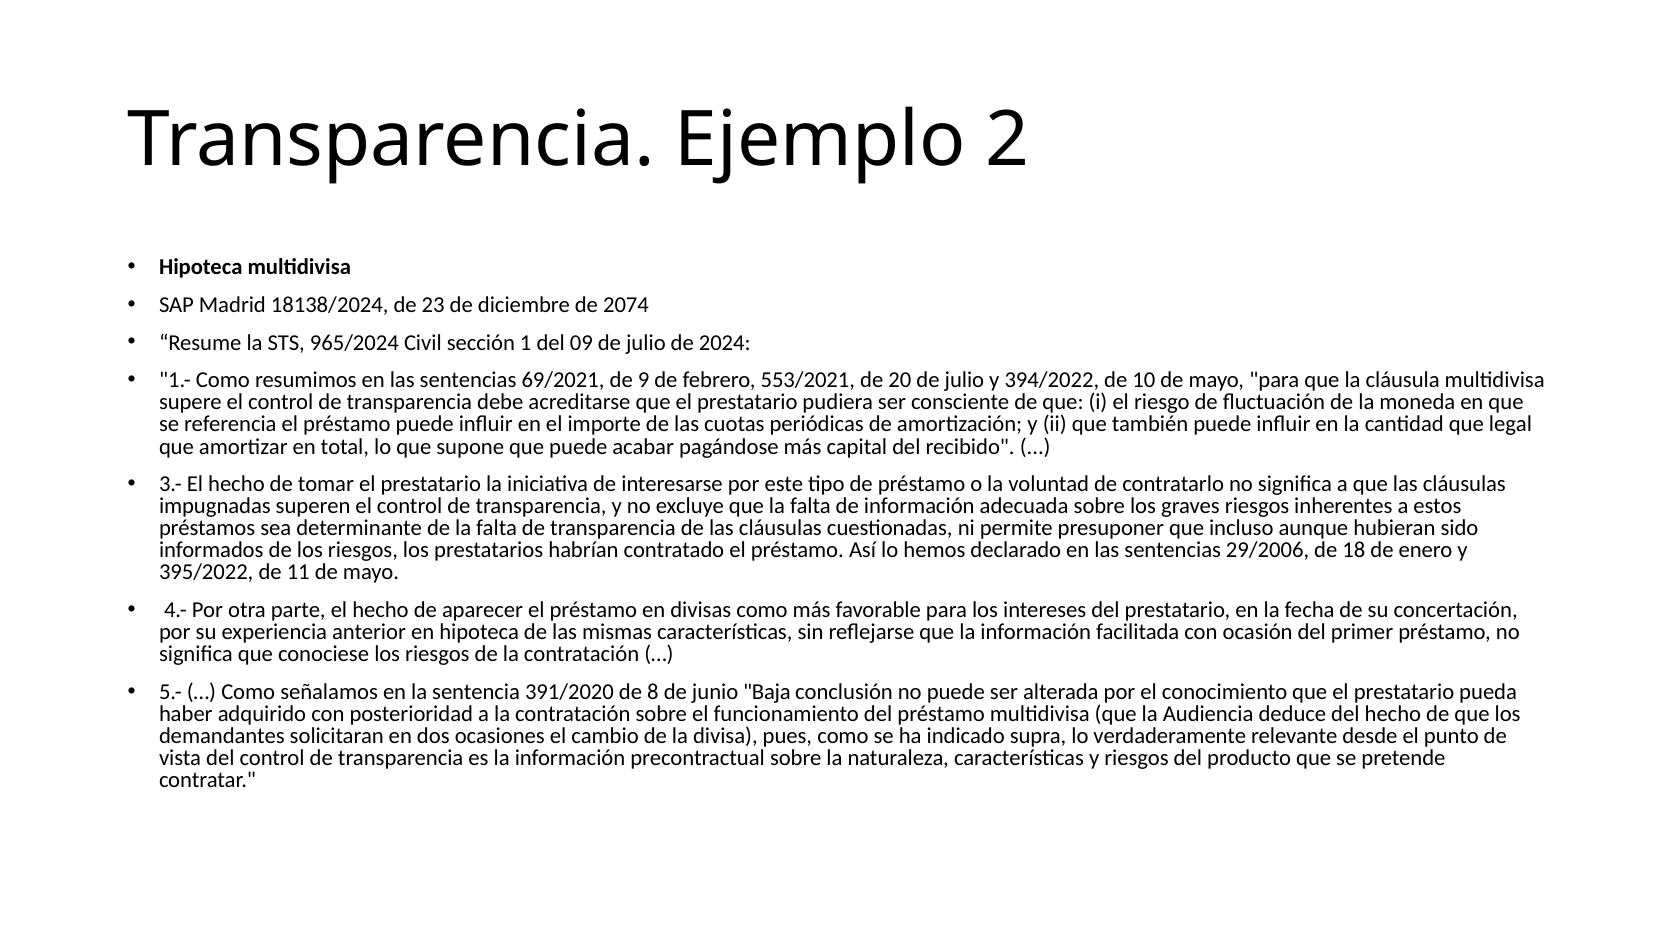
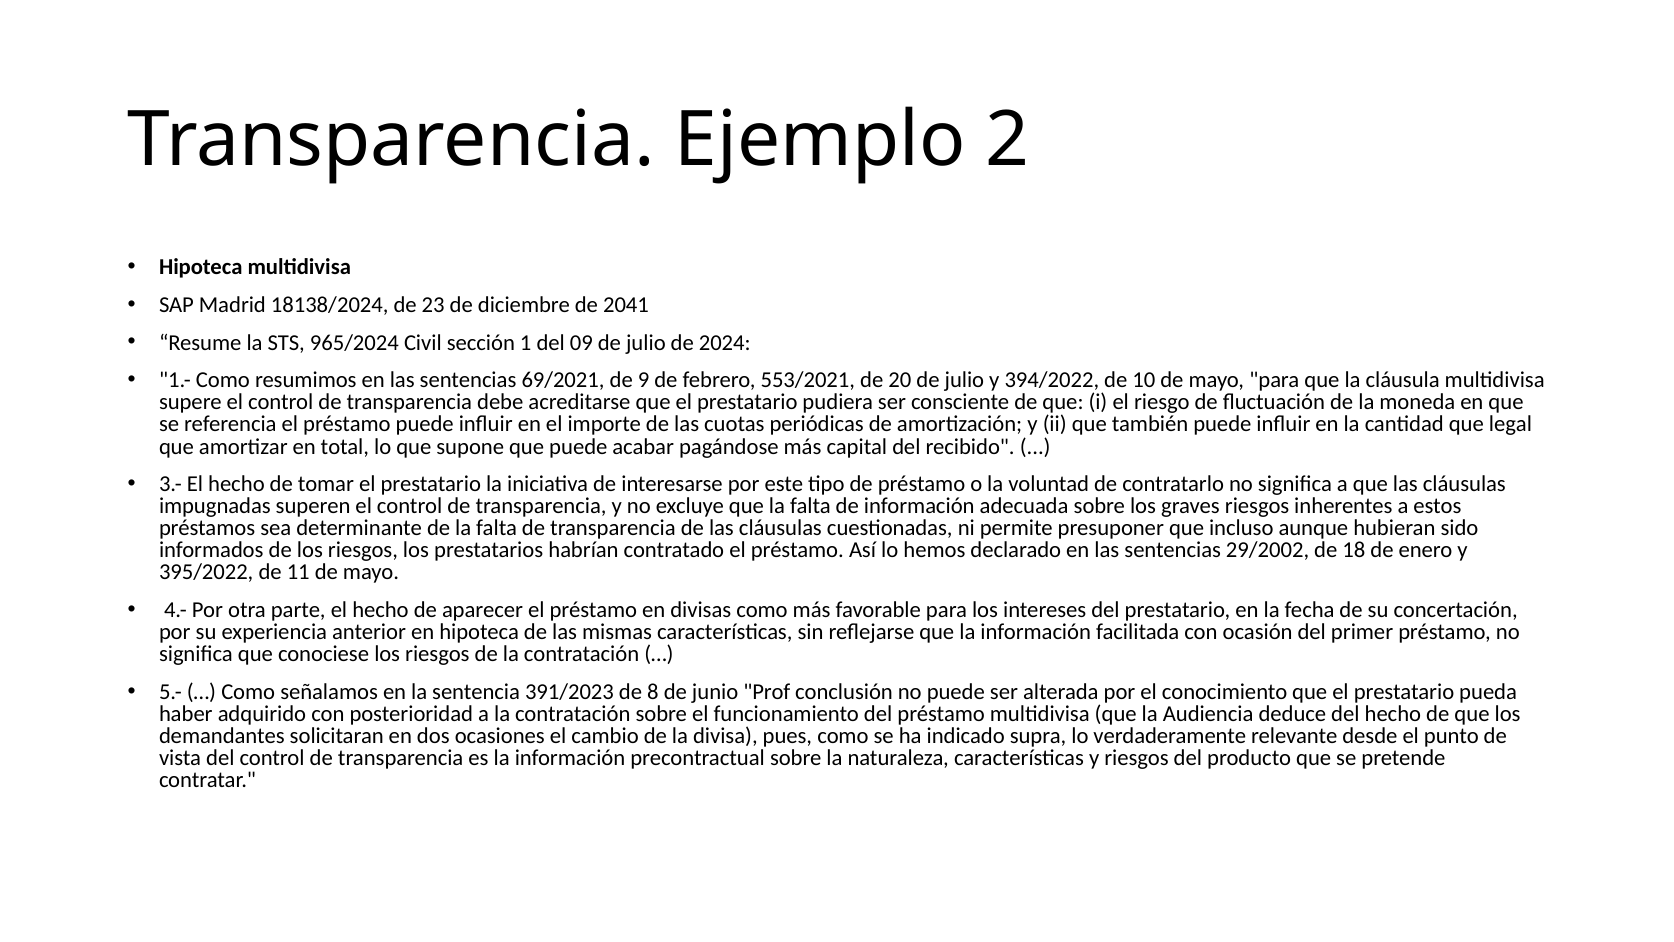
2074: 2074 -> 2041 (626, 305)
29/2006: 29/2006 -> 29/2002 (1268, 550)
391/2020: 391/2020 -> 391/2023 (569, 692)
Baja: Baja -> Prof (767, 692)
